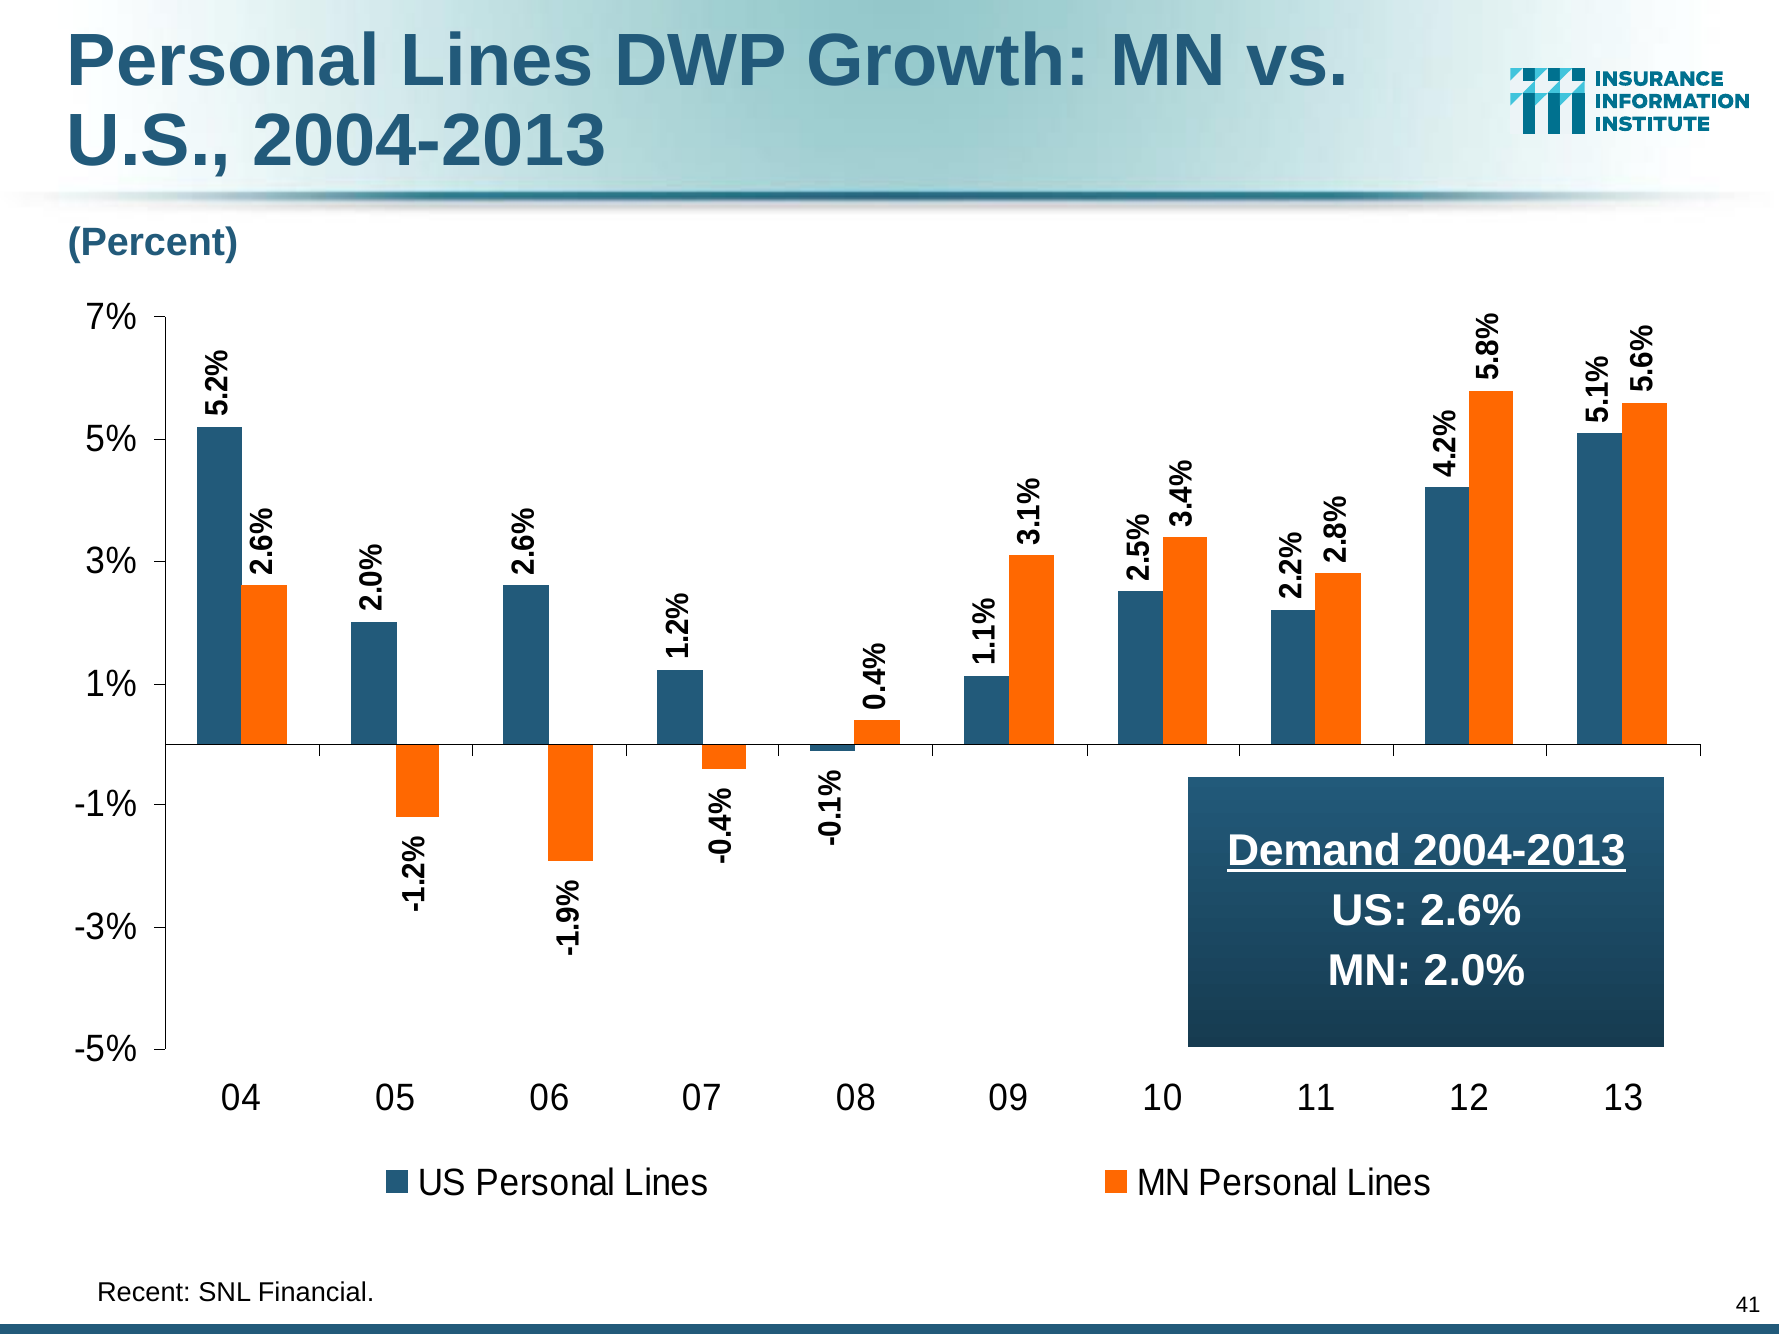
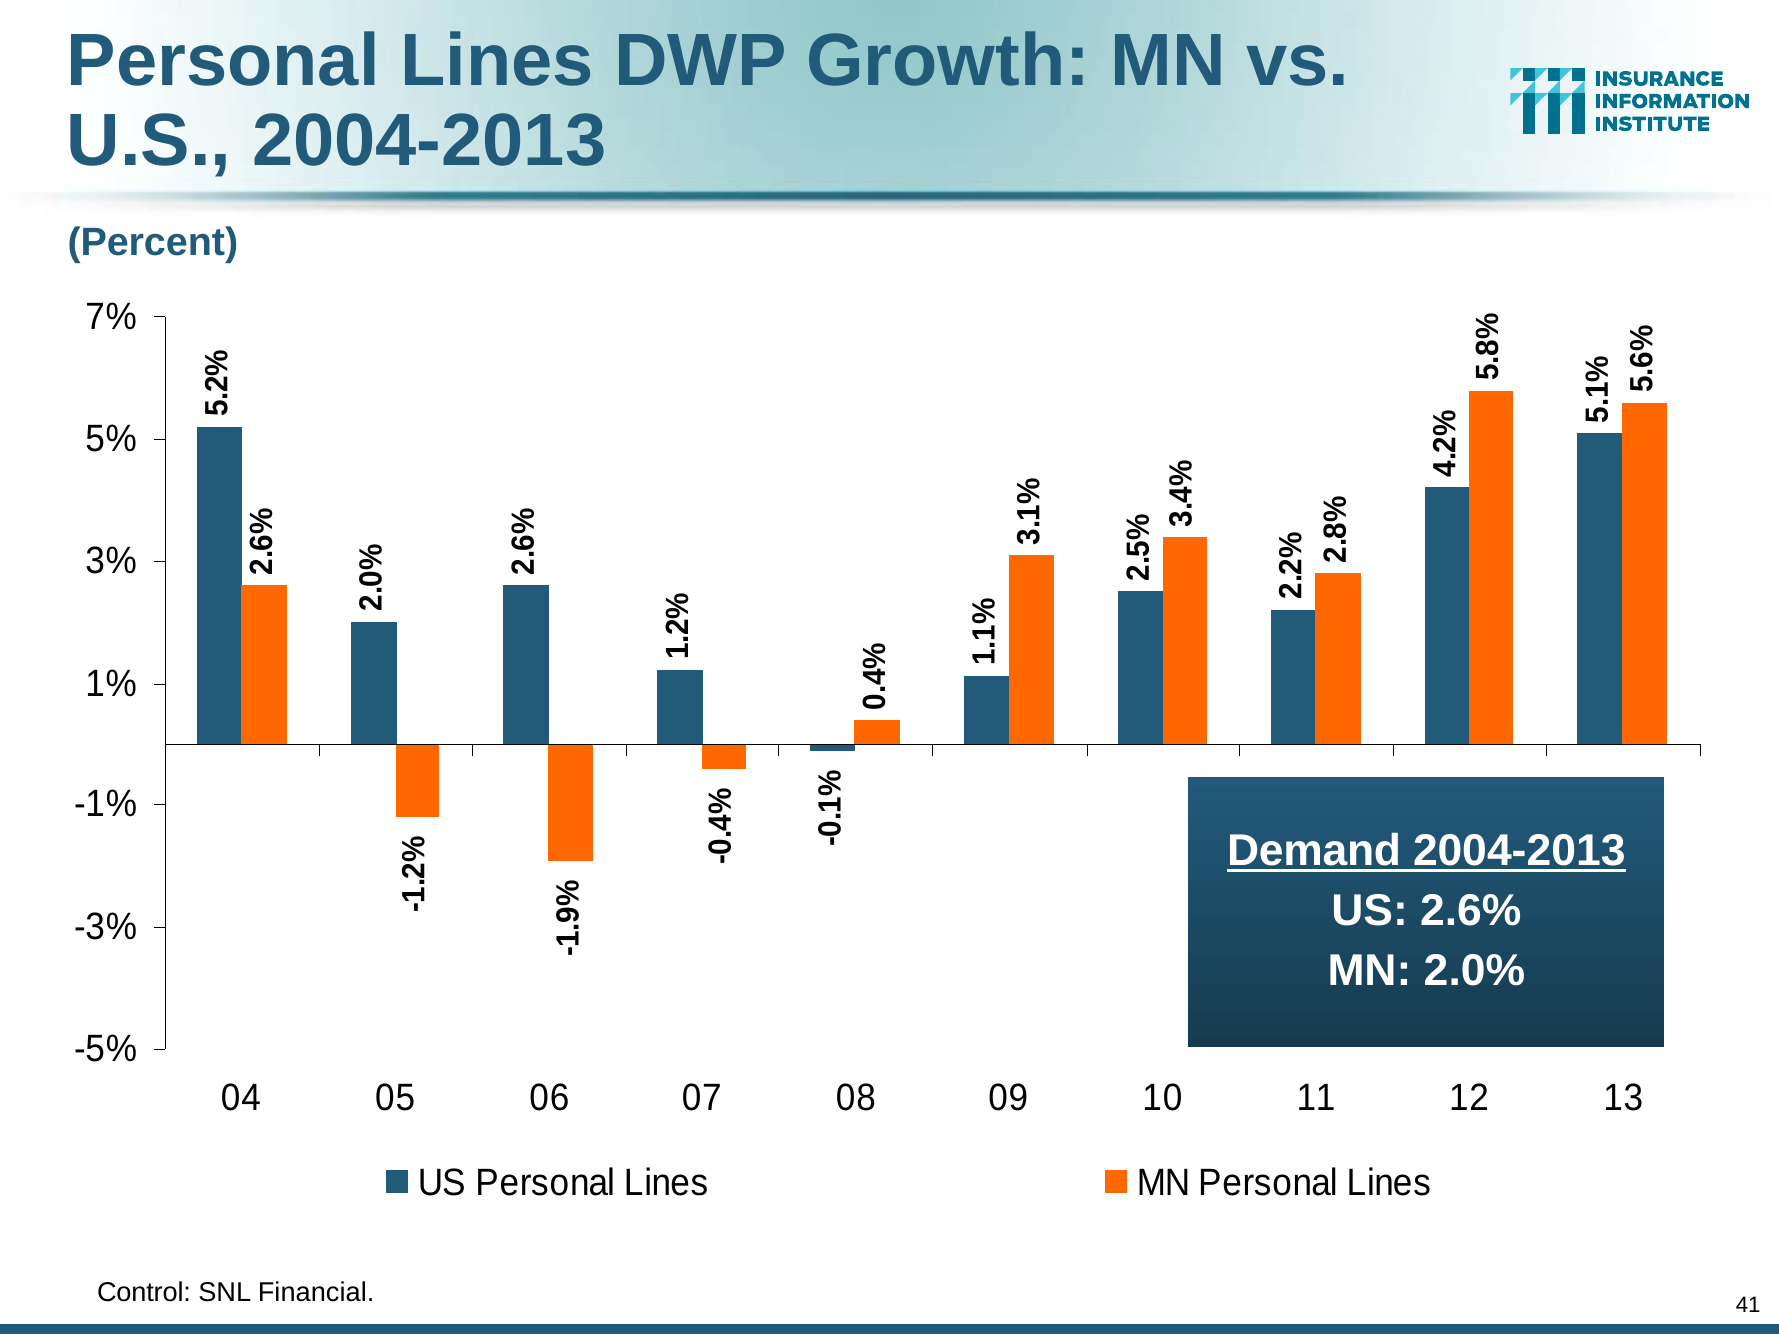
Recent: Recent -> Control (144, 1293)
